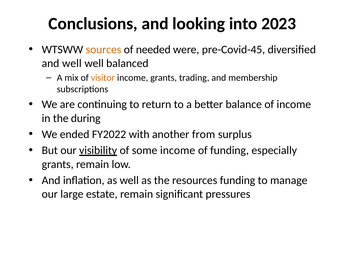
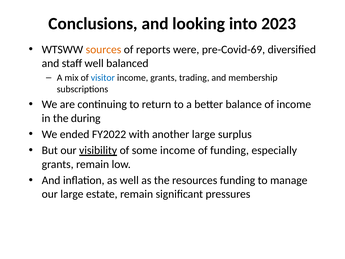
needed: needed -> reports (153, 49)
pre-Covid-45: pre-Covid-45 -> pre-Covid-69 (234, 49)
and well: well -> staff (72, 63)
visitor colour: orange -> blue (103, 78)
another from: from -> large (204, 134)
